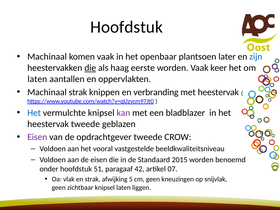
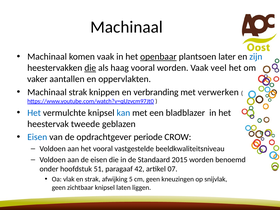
Hoofdstuk: Hoofdstuk -> Machinaal (127, 27)
openbaar underline: none -> present (158, 57)
haag eerste: eerste -> vooral (143, 68)
keer: keer -> veel (219, 68)
laten: laten -> vaker (37, 79)
met heestervak: heestervak -> verwerken (218, 92)
kan colour: purple -> blue (123, 113)
Eisen colour: purple -> blue (37, 137)
opdrachtgever tweede: tweede -> periode (148, 137)
